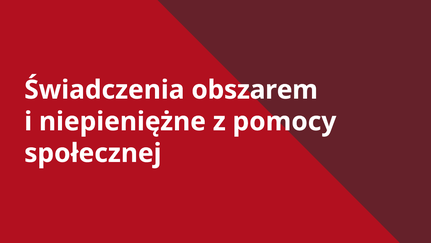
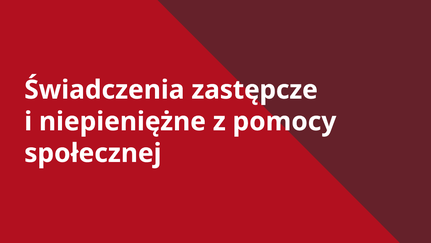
obszarem: obszarem -> zastępcze (255, 90)
